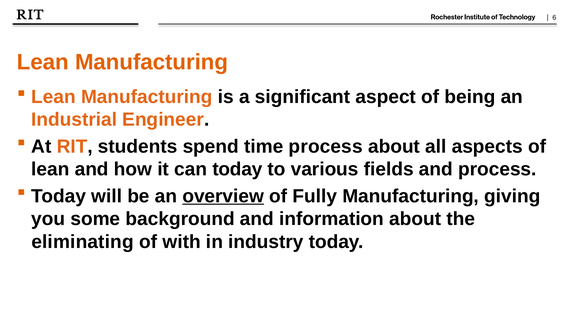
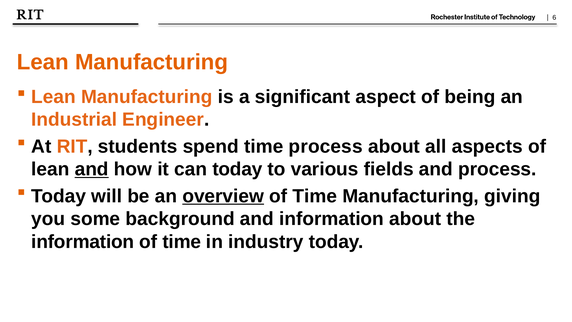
and underline: none -> present (92, 169)
Fully: Fully -> Time (315, 196)
eliminating: eliminating -> information (83, 242)
with: with -> time (182, 242)
